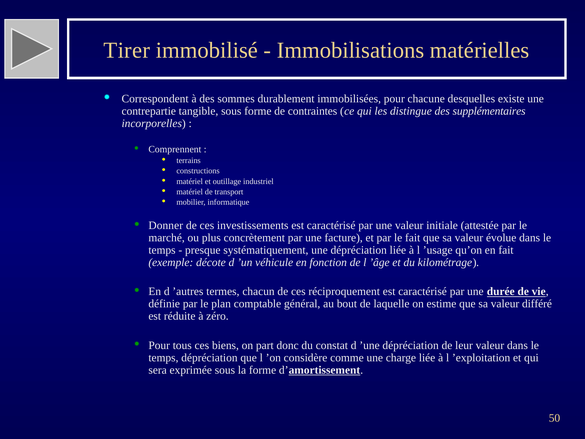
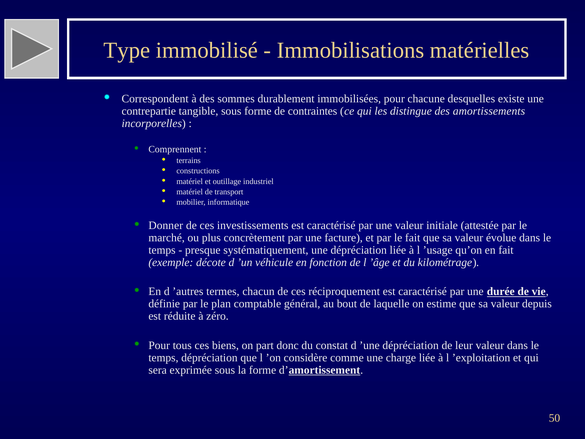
Tirer: Tirer -> Type (127, 50)
supplémentaires: supplémentaires -> amortissements (489, 111)
différé: différé -> depuis (537, 304)
